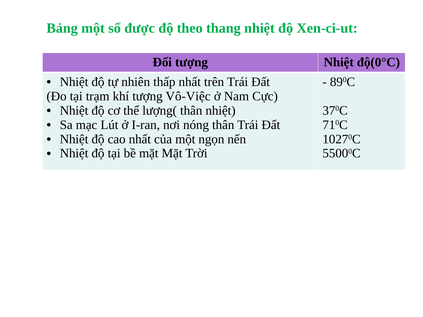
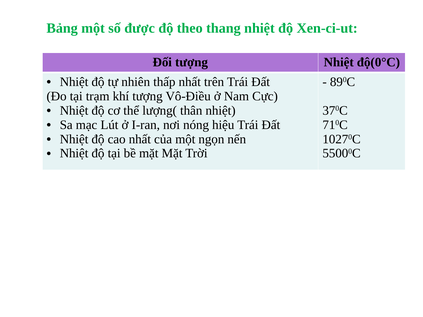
Vô-Việc: Vô-Việc -> Vô-Điều (188, 96)
nóng thân: thân -> hiệu (223, 125)
